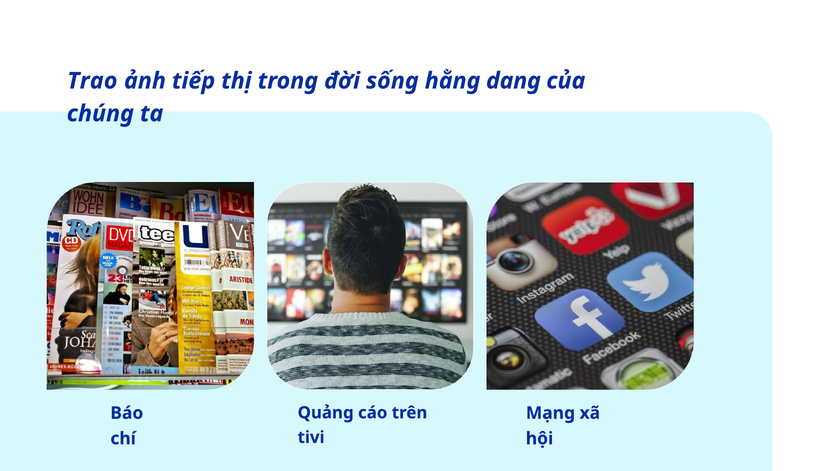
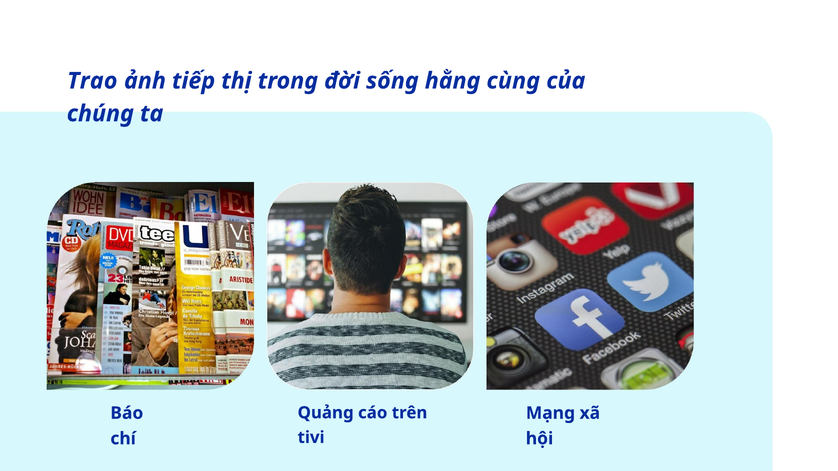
dang: dang -> cùng (513, 81)
